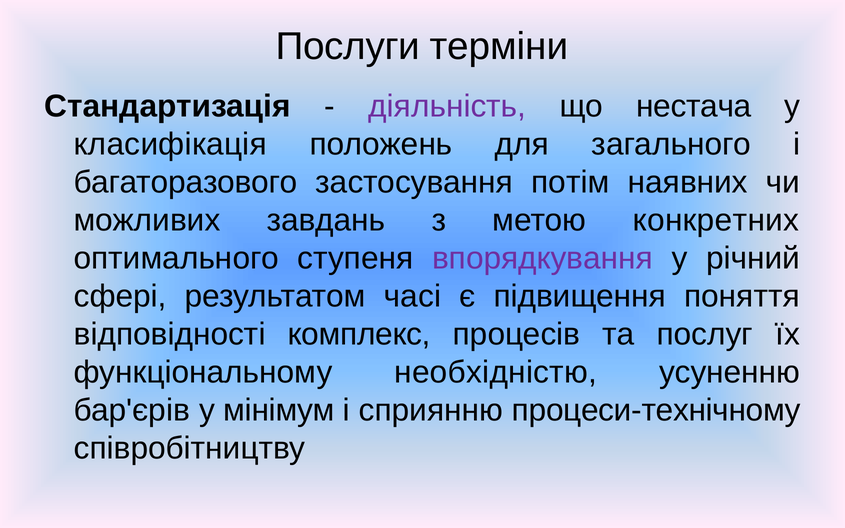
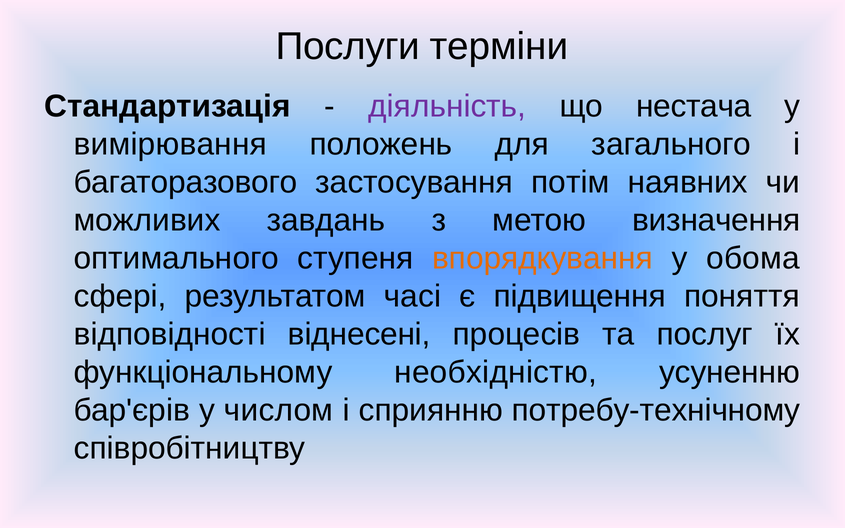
класифікація: класифікація -> вимірювання (170, 144)
конкретних: конкретних -> визначення (716, 220)
впорядкування colour: purple -> orange (542, 258)
річний: річний -> обома (753, 258)
комплекс: комплекс -> віднесені (359, 334)
мінімум: мінімум -> числом (279, 410)
процеси-технічному: процеси-технічному -> потребу-технічному (656, 410)
